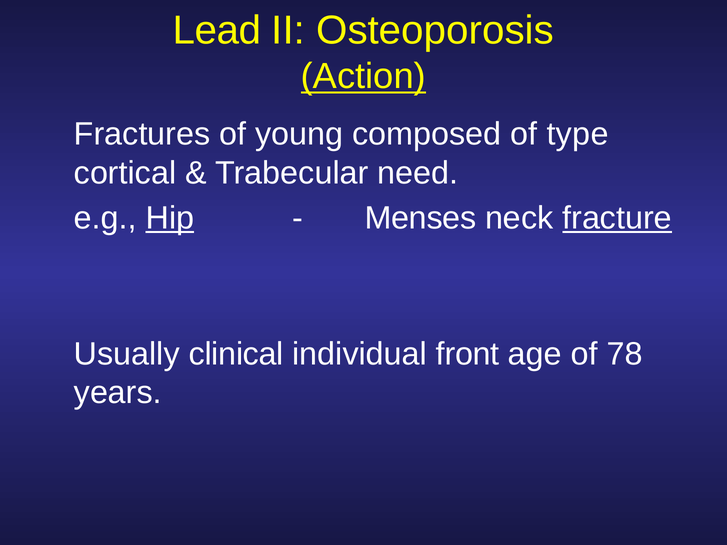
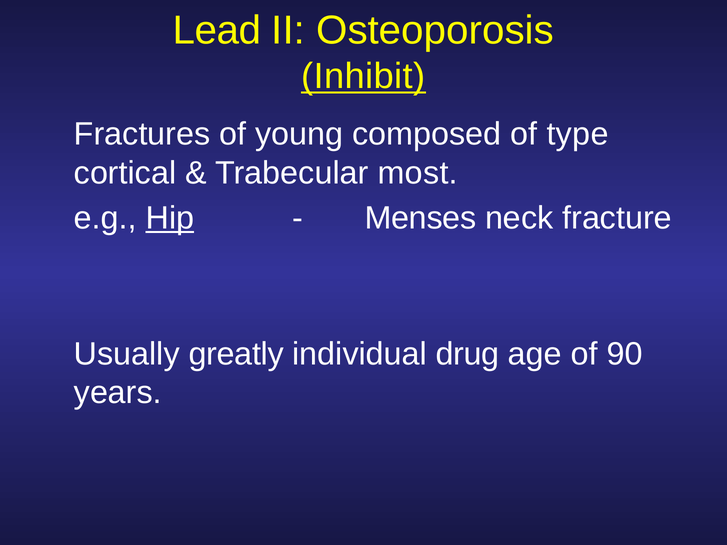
Action: Action -> Inhibit (363, 76)
need: need -> most (418, 173)
fracture underline: present -> none (617, 218)
clinical: clinical -> greatly (236, 354)
front: front -> drug (468, 354)
78: 78 -> 90 (625, 354)
